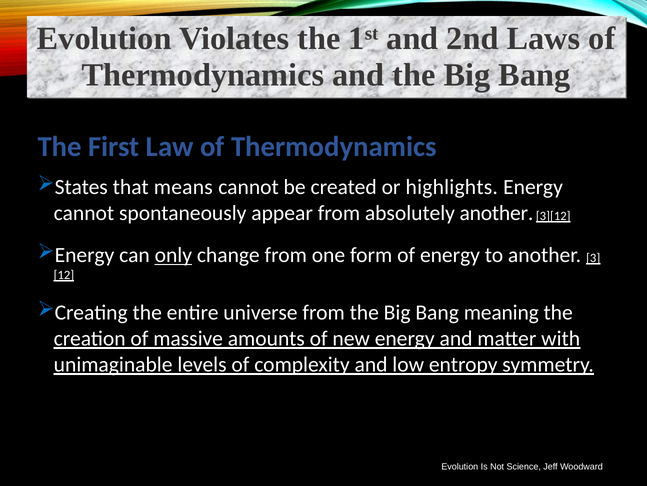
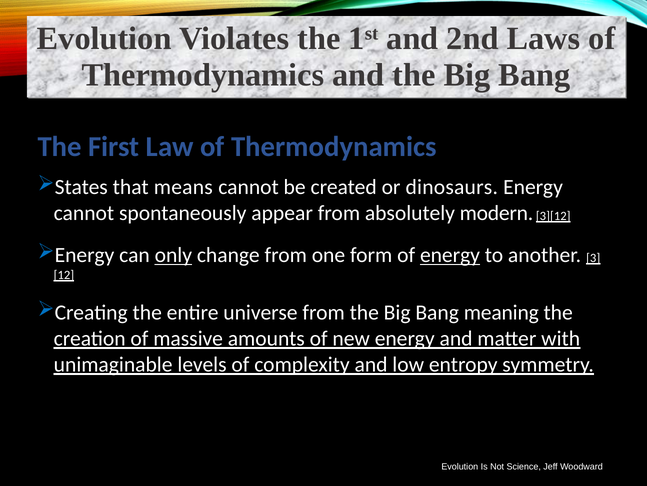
highlights: highlights -> dinosaurs (452, 187)
absolutely another: another -> modern (496, 213)
energy underline: none -> present (450, 255)
